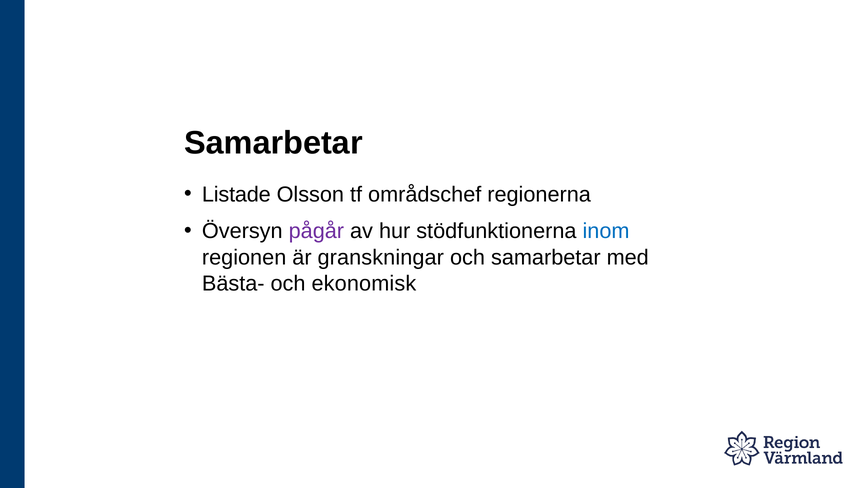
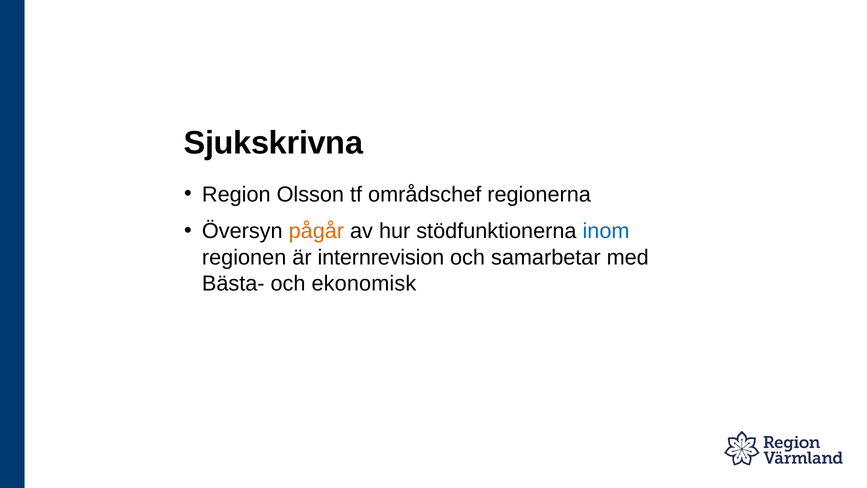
Samarbetar: Samarbetar -> Sjukskrivna (274, 143)
Listade: Listade -> Region (236, 194)
pågår colour: purple -> orange (316, 231)
granskningar: granskningar -> internrevision (381, 257)
